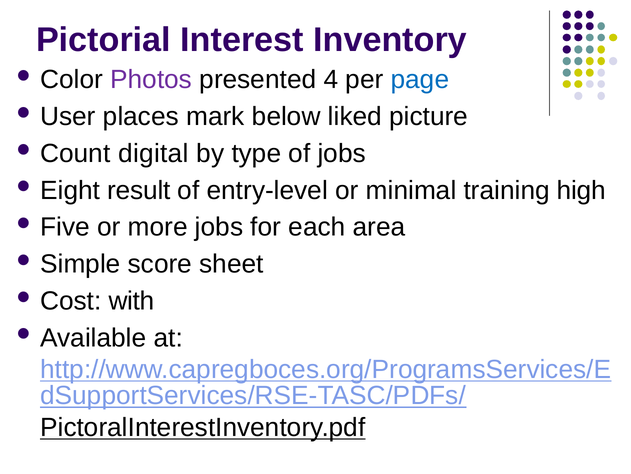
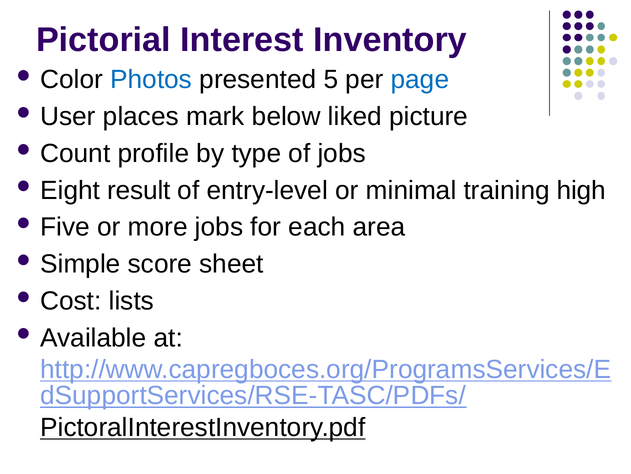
Photos colour: purple -> blue (151, 80)
4: 4 -> 5 (331, 80)
digital: digital -> profile (153, 153)
with: with -> lists (131, 301)
